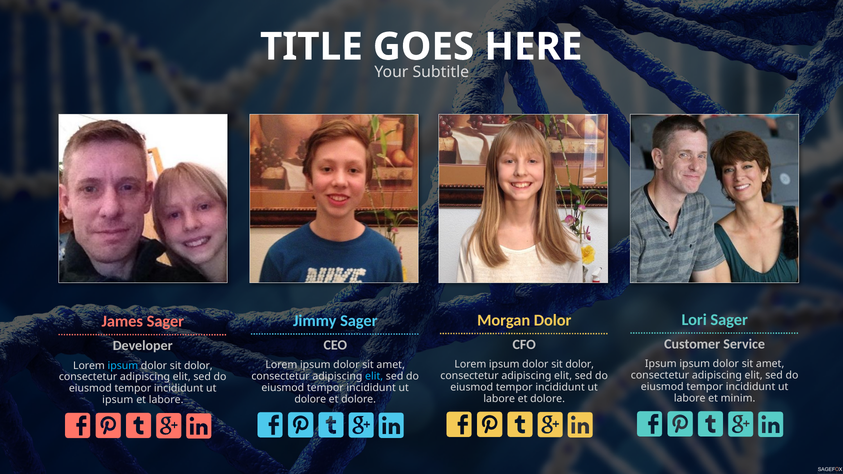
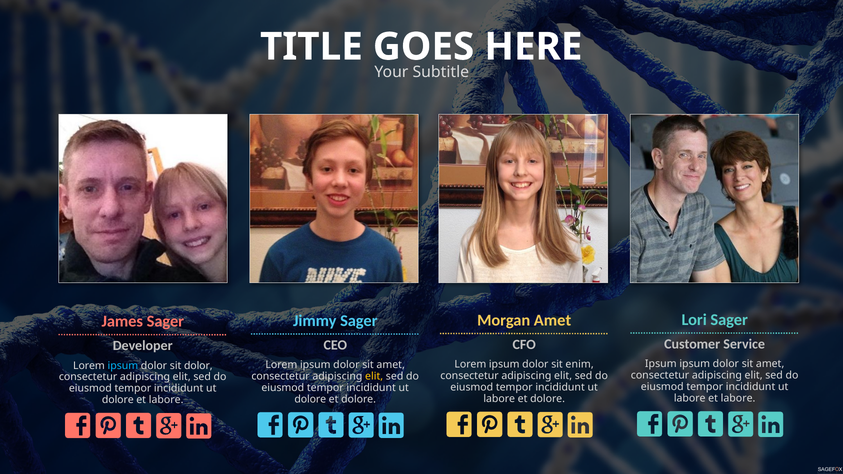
Morgan Dolor: Dolor -> Amet (553, 321)
dolor: dolor -> enim (580, 365)
elit colour: light blue -> yellow (374, 376)
labore et minim: minim -> labore (738, 398)
ipsum: ipsum -> dolore (118, 400)
